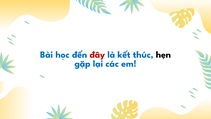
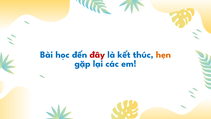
hẹn colour: black -> orange (163, 54)
